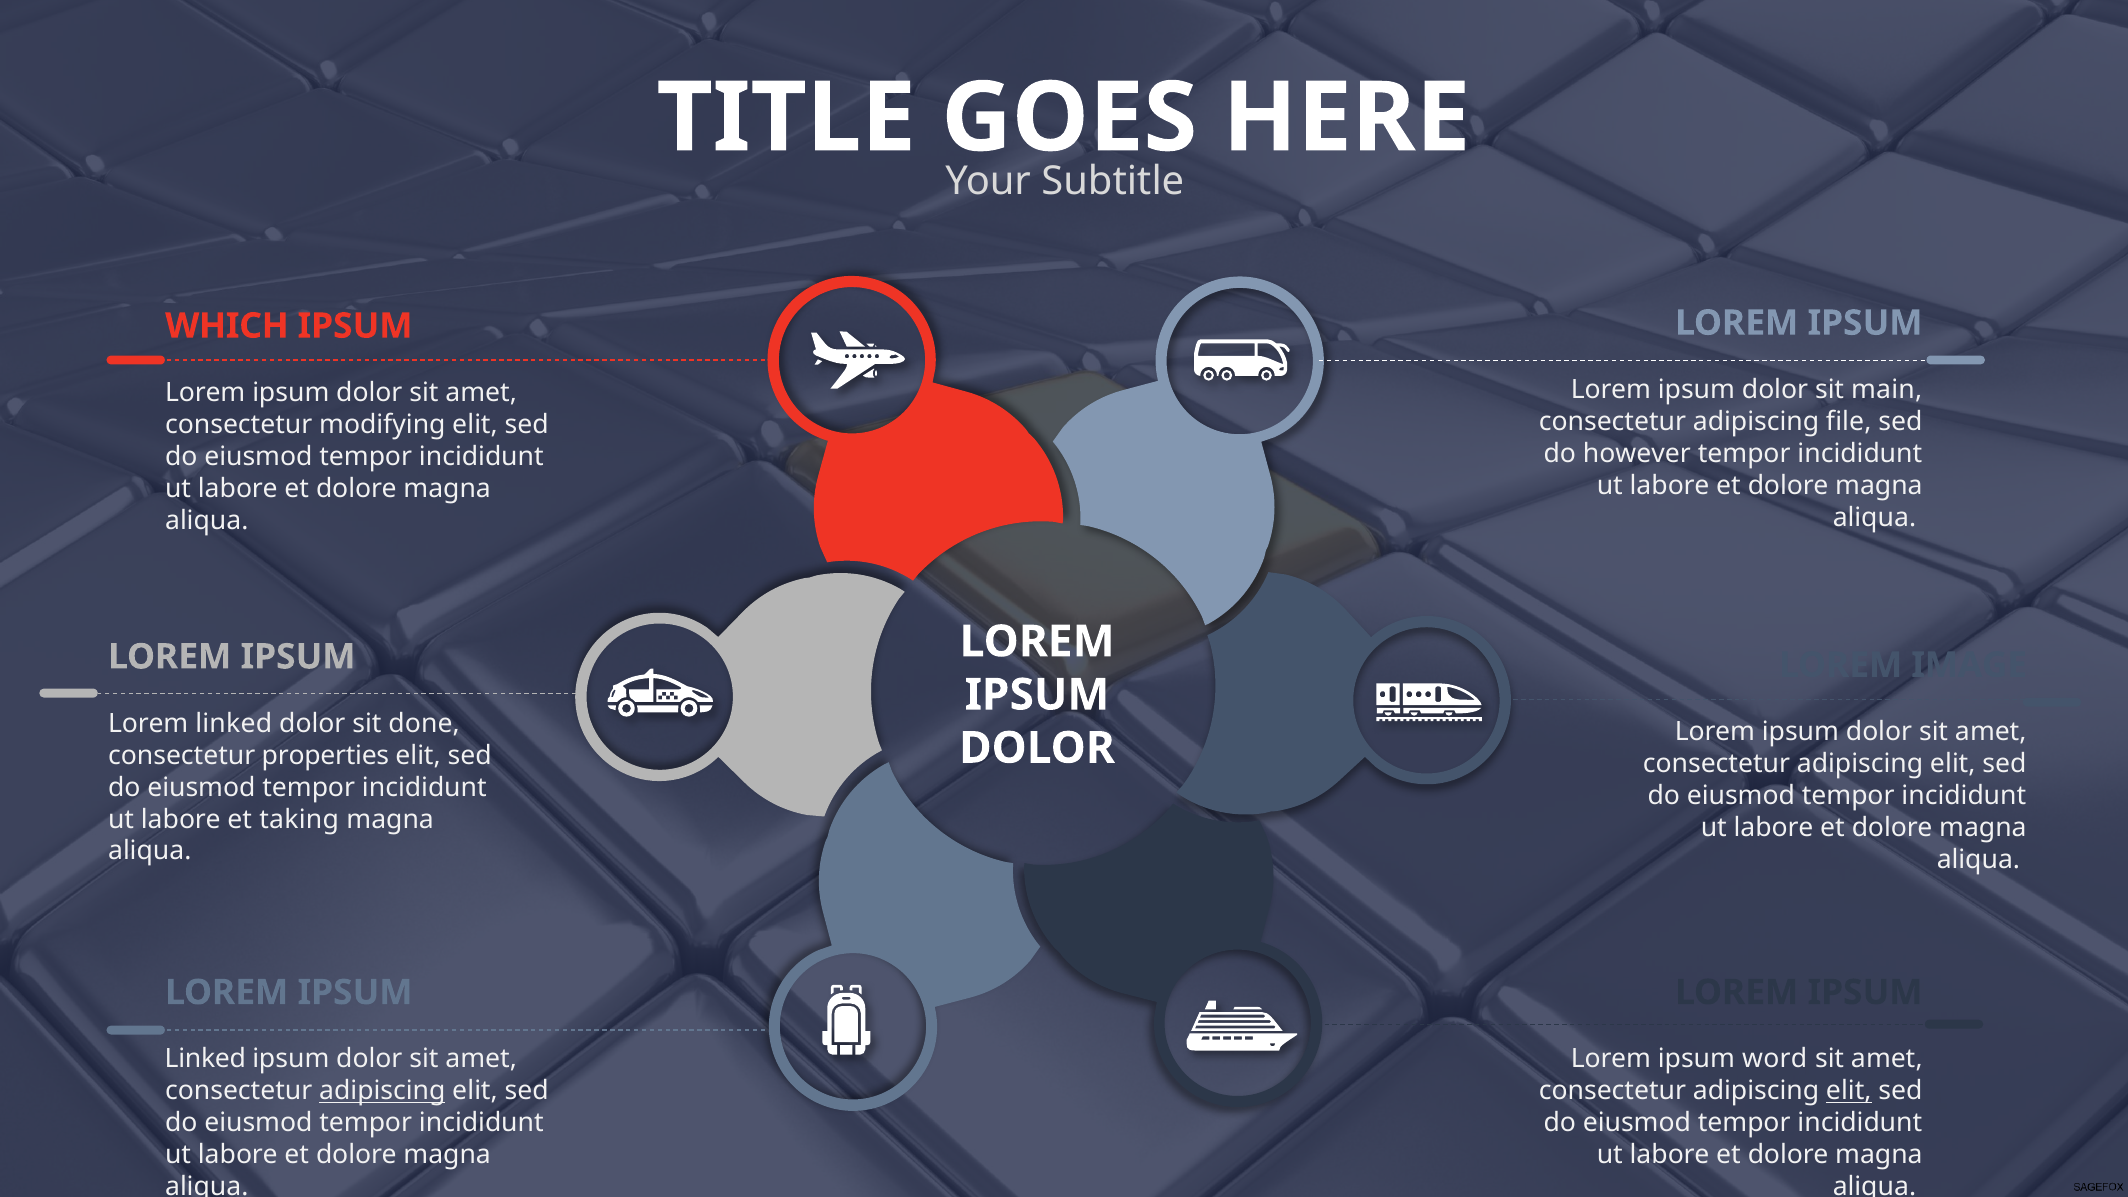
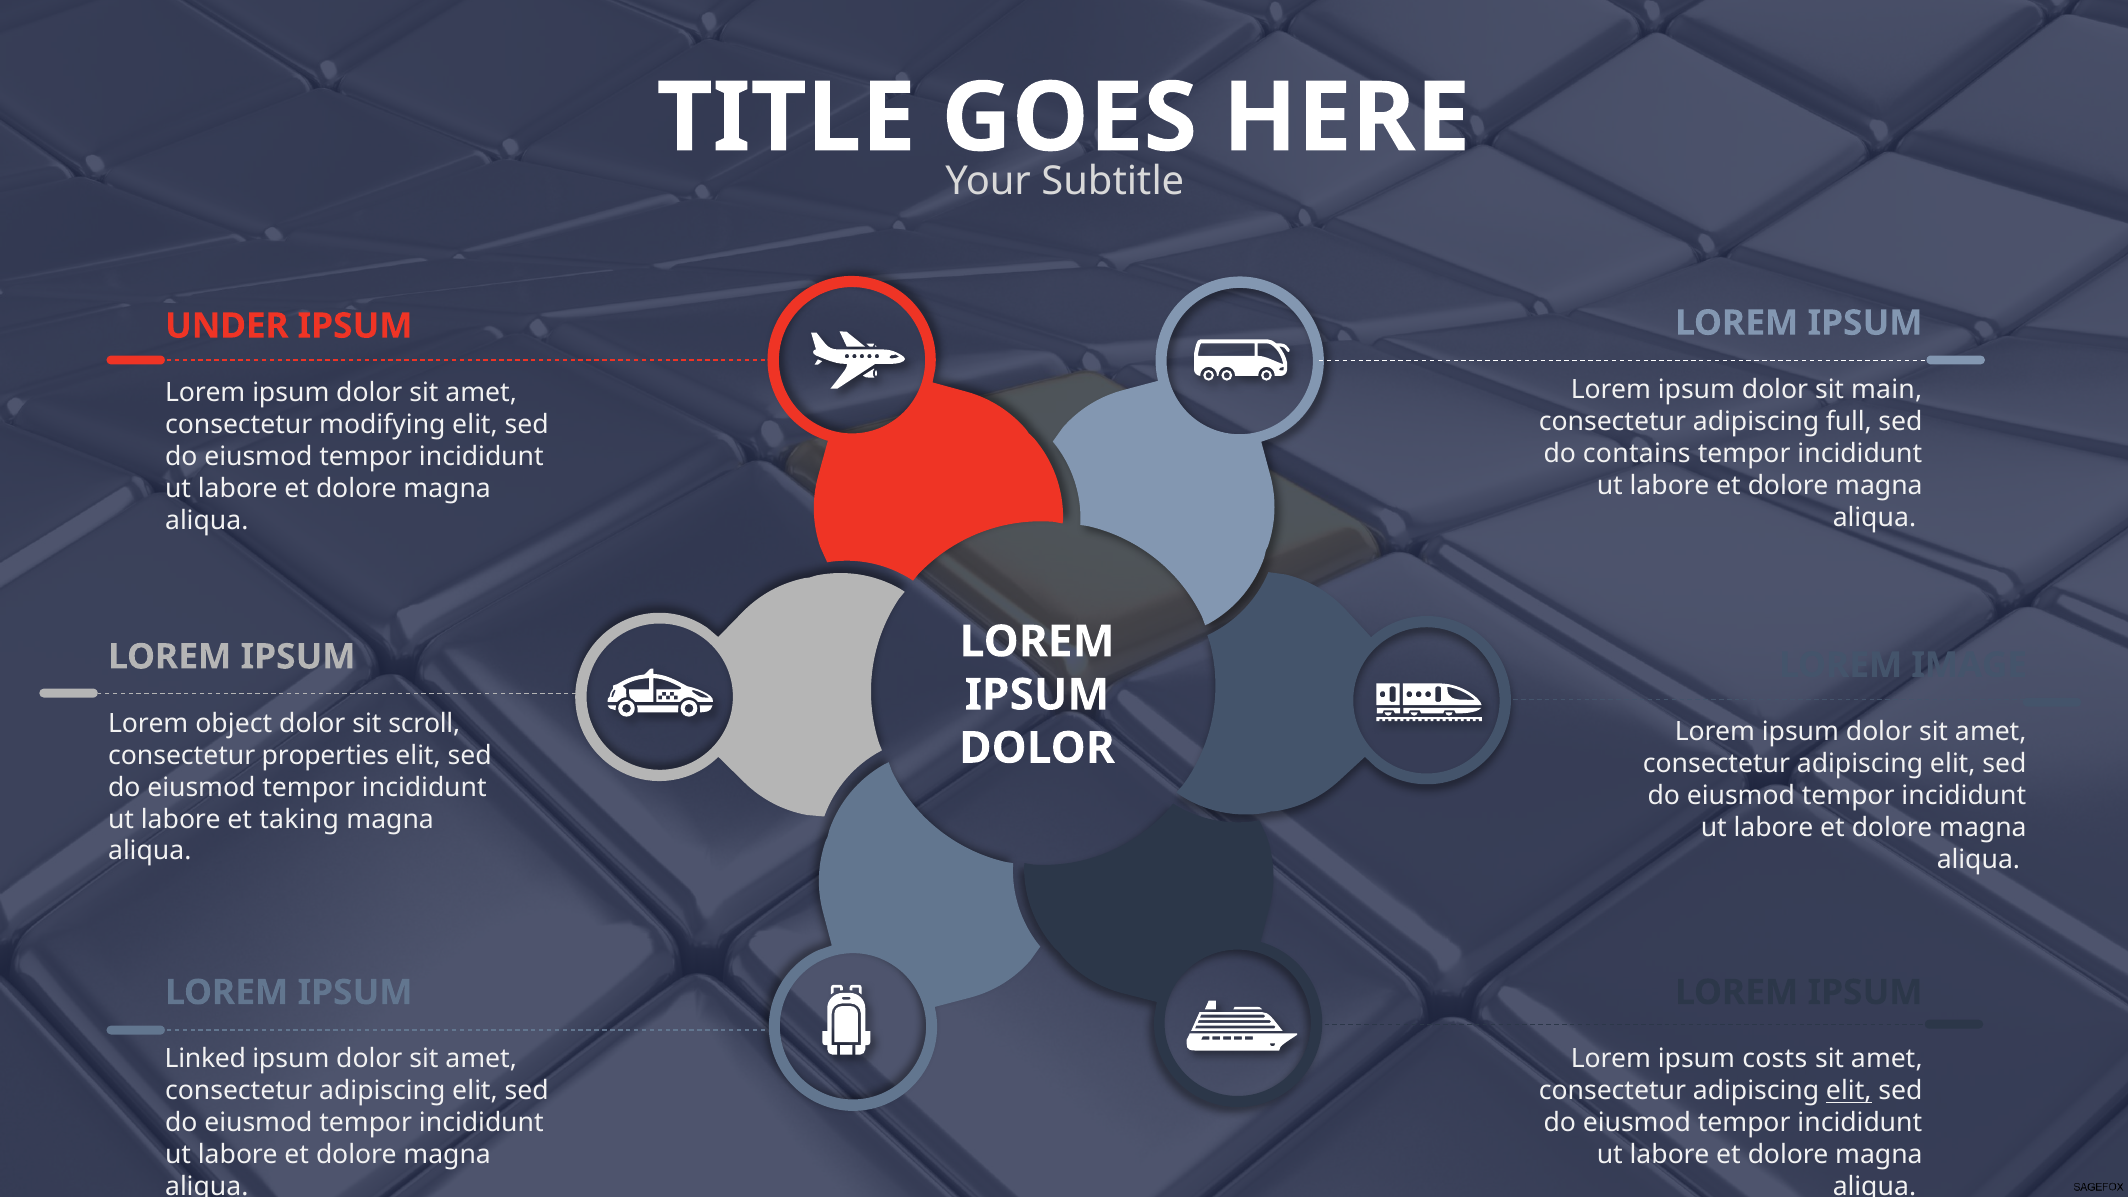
WHICH: WHICH -> UNDER (227, 326)
file: file -> full (1849, 422)
however: however -> contains (1637, 454)
Lorem linked: linked -> object (234, 723)
done: done -> scroll (424, 723)
word: word -> costs (1775, 1059)
adipiscing underline: present -> none (382, 1091)
